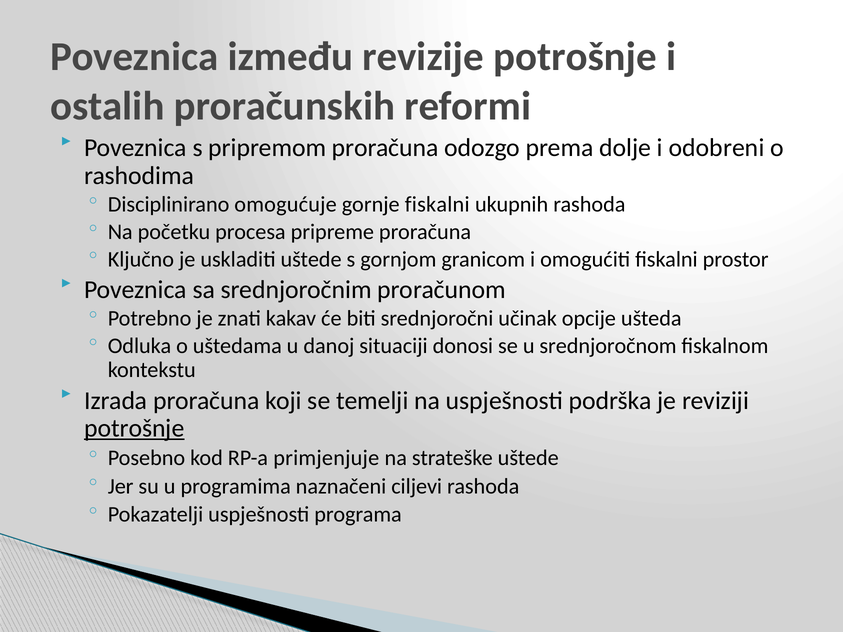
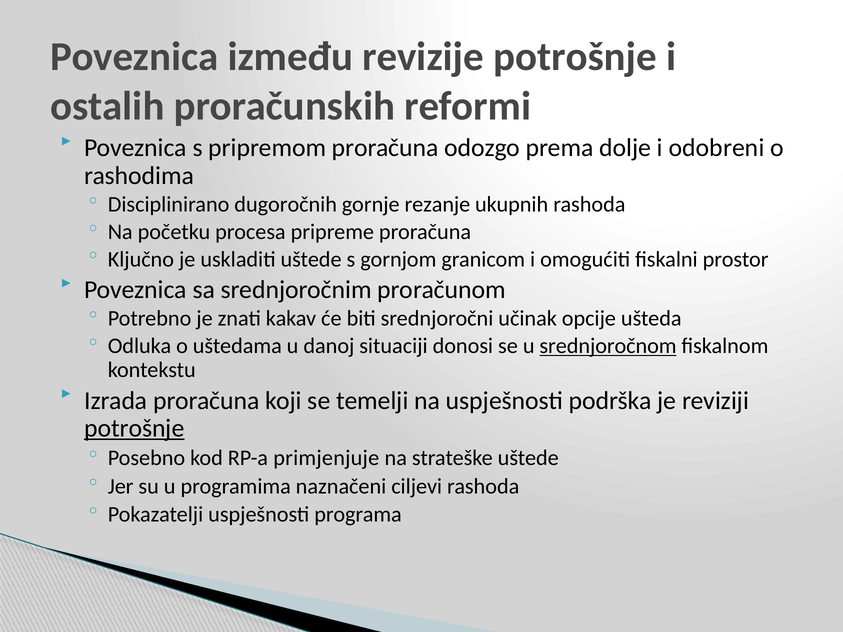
omogućuje: omogućuje -> dugoročnih (286, 205)
gornje fiskalni: fiskalni -> rezanje (437, 205)
srednjoročnom underline: none -> present (608, 346)
